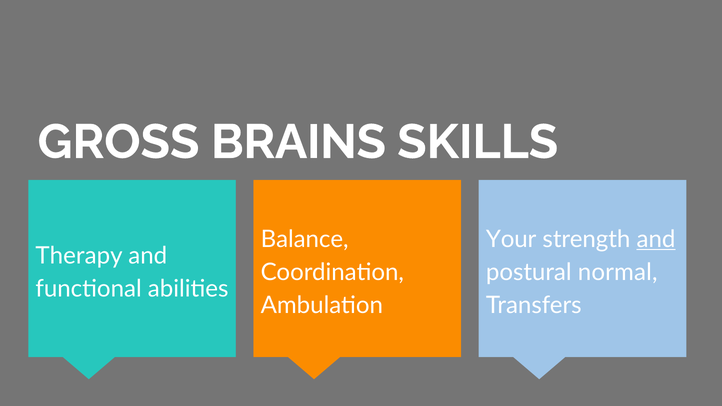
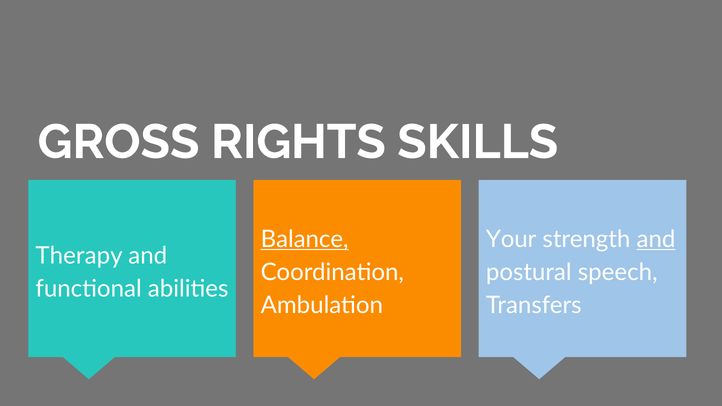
BRAINS: BRAINS -> RIGHTS (298, 142)
Balance underline: none -> present (305, 239)
normal: normal -> speech (618, 272)
